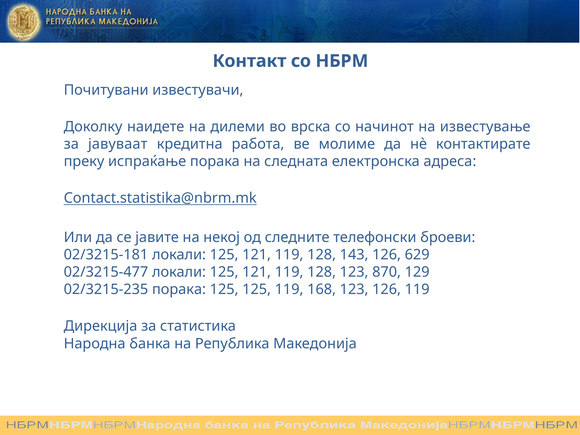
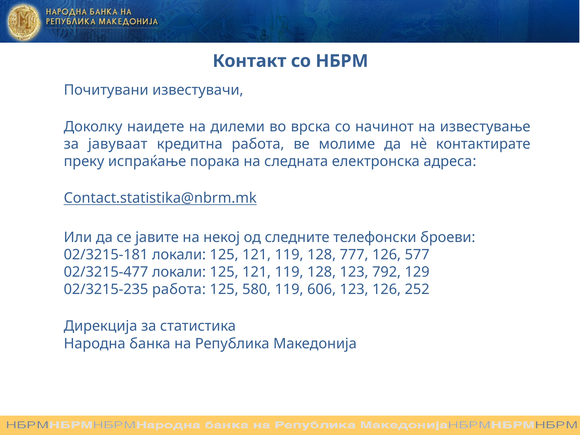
143: 143 -> 777 (354, 255)
629: 629 -> 577 (417, 255)
870: 870 -> 792 (387, 272)
02/3215-235 порака: порака -> работа (179, 289)
125 125: 125 -> 580 (257, 289)
168: 168 -> 606 (322, 289)
126 119: 119 -> 252 (417, 289)
